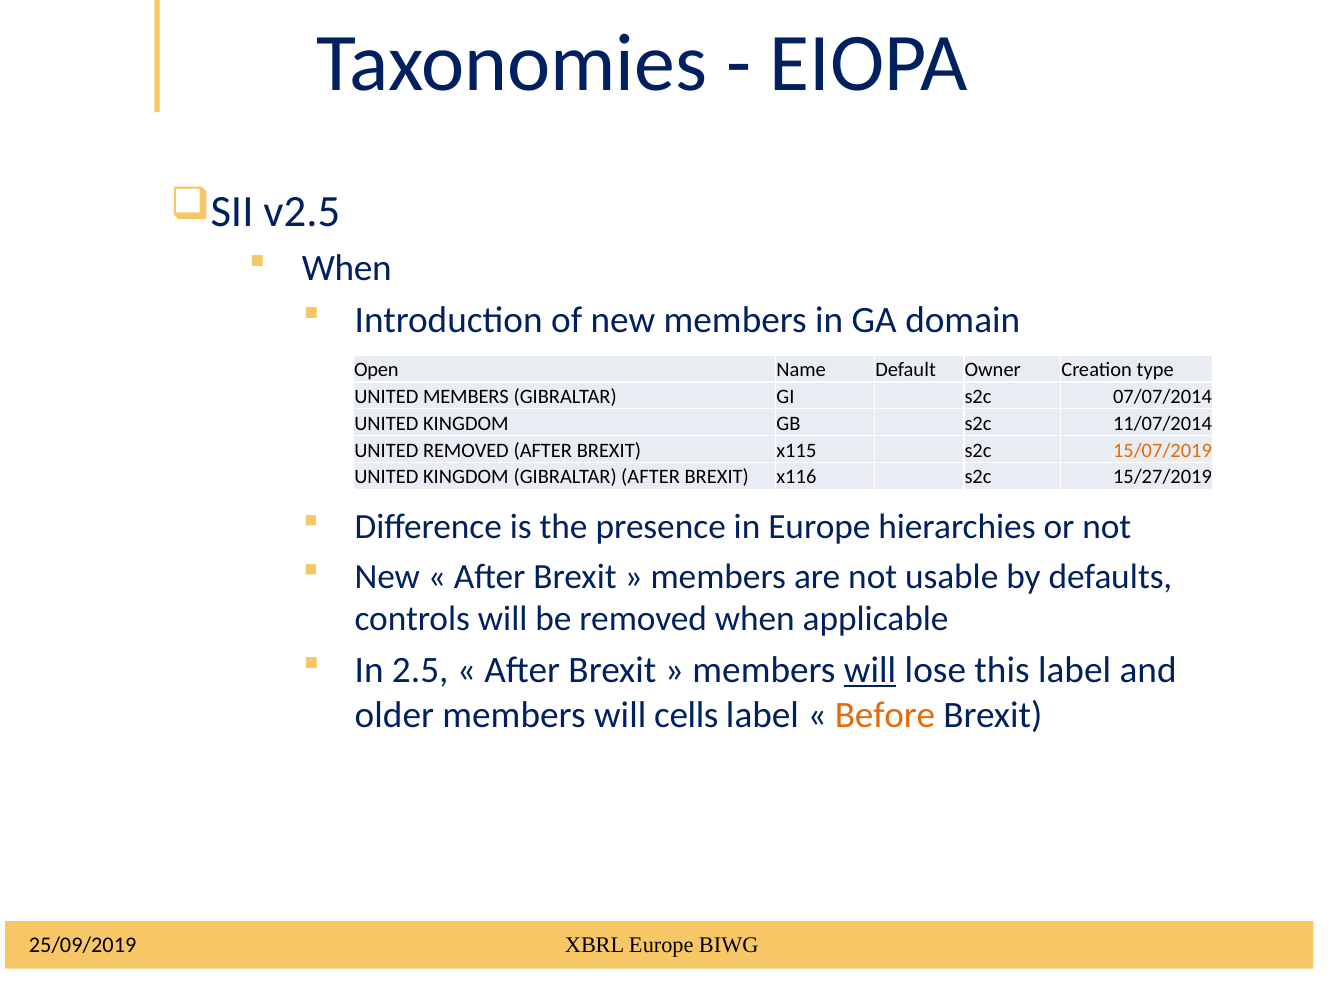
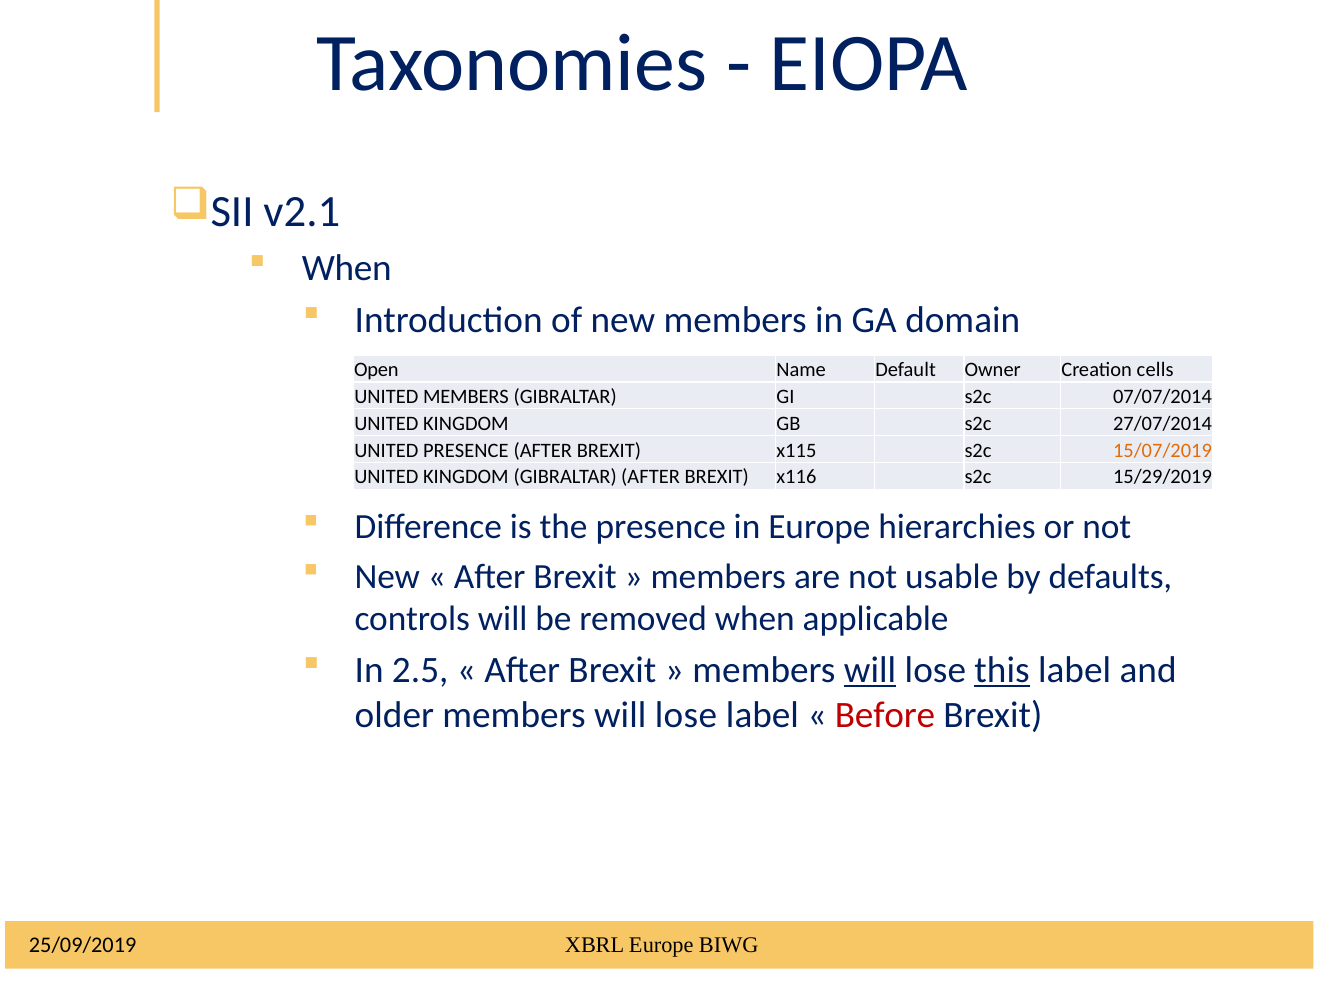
v2.5: v2.5 -> v2.1 (302, 212)
type: type -> cells (1155, 369)
11/07/2014: 11/07/2014 -> 27/07/2014 (1163, 423)
UNITED REMOVED: REMOVED -> PRESENCE (466, 450)
15/27/2019: 15/27/2019 -> 15/29/2019 (1163, 477)
this underline: none -> present (1002, 670)
older members will cells: cells -> lose (686, 715)
Before colour: orange -> red (885, 715)
